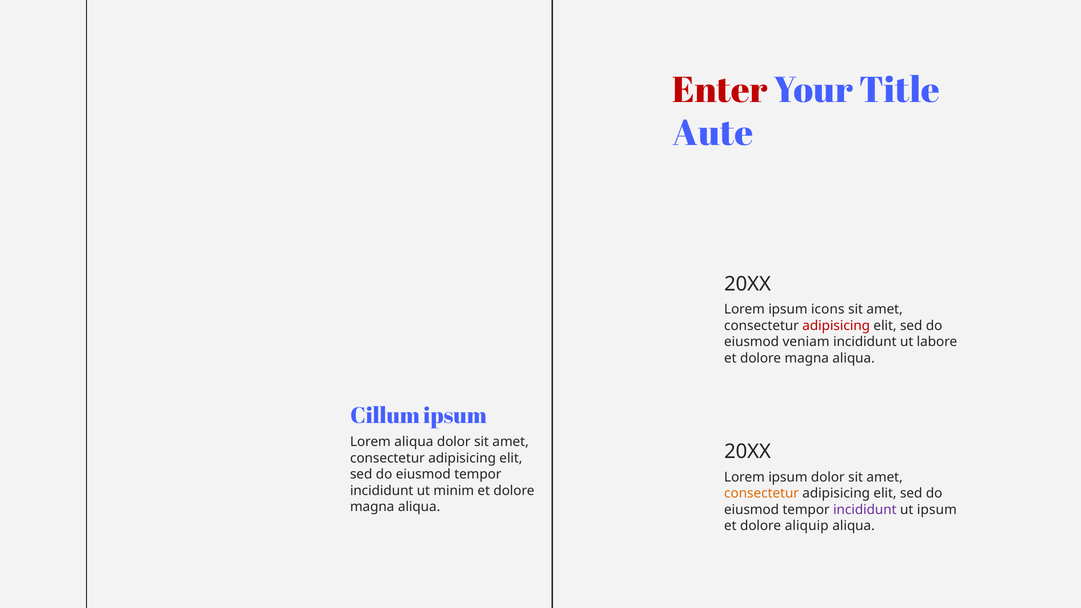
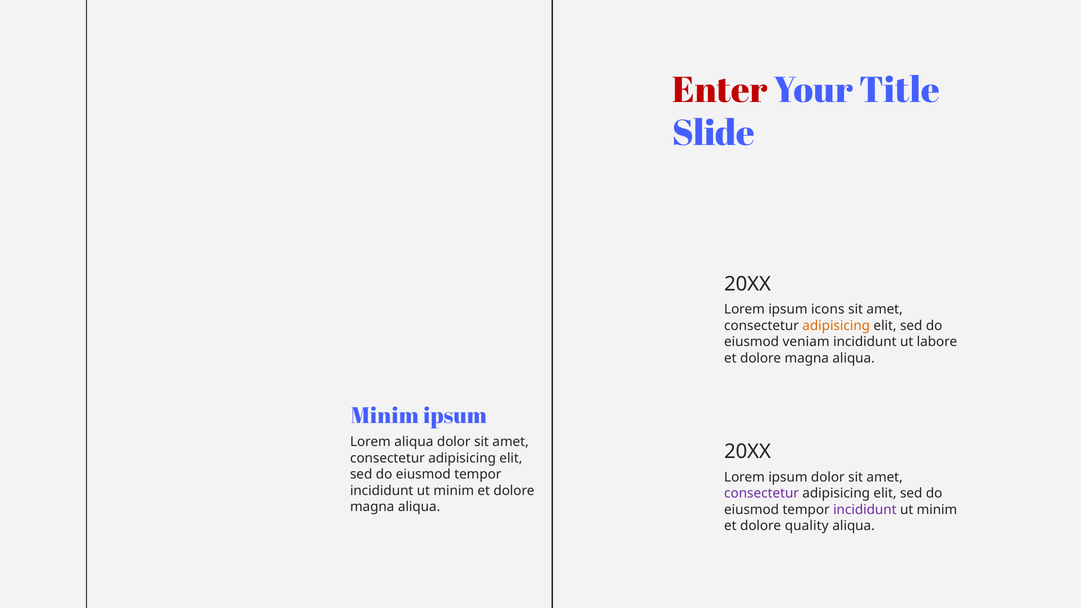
Aute: Aute -> Slide (713, 133)
adipisicing colour: red -> orange (836, 326)
Cillum: Cillum -> Minim (385, 416)
consectetur colour: orange -> purple (762, 493)
ipsum: ipsum -> minim (937, 510)
aliquip: aliquip -> quality (807, 526)
